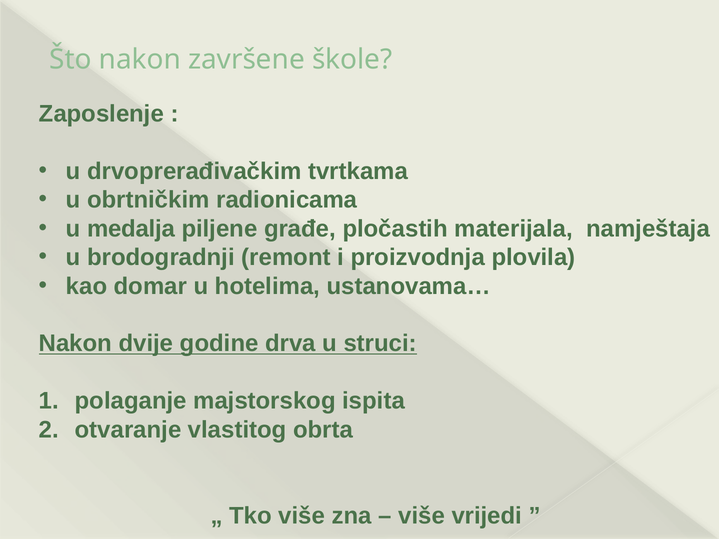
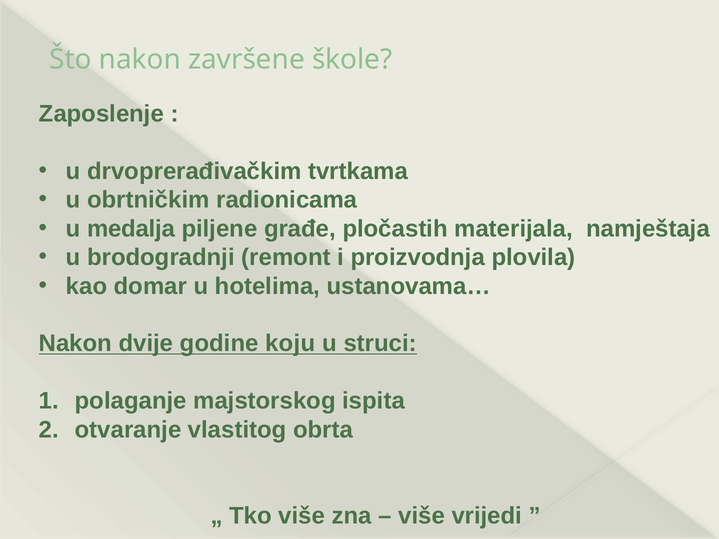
drva: drva -> koju (290, 344)
